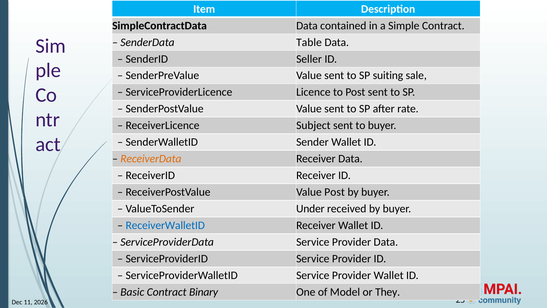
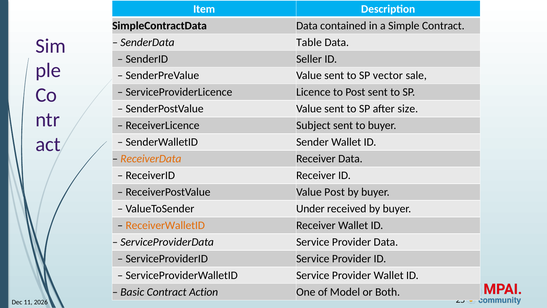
suiting: suiting -> vector (388, 75)
rate: rate -> size (408, 109)
ReceiverWalletID colour: blue -> orange (165, 225)
Binary: Binary -> Action (204, 292)
They: They -> Both (388, 292)
